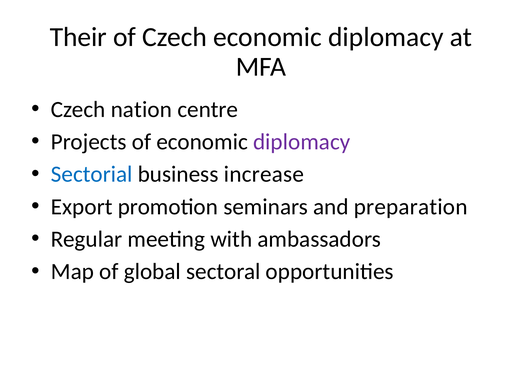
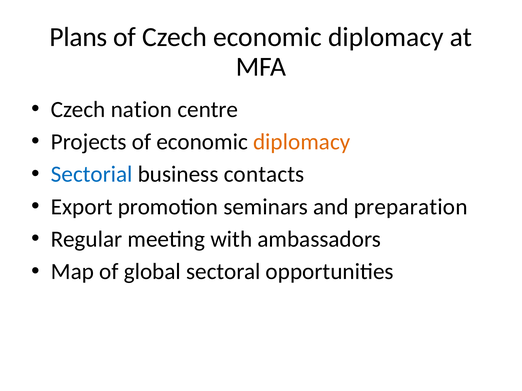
Their: Their -> Plans (78, 37)
diplomacy colour: purple -> orange (302, 142)
increase: increase -> contacts (264, 174)
